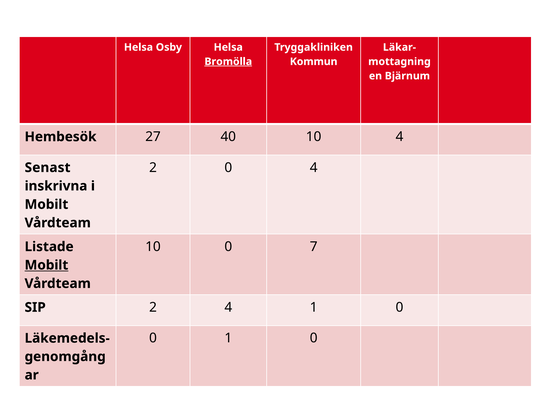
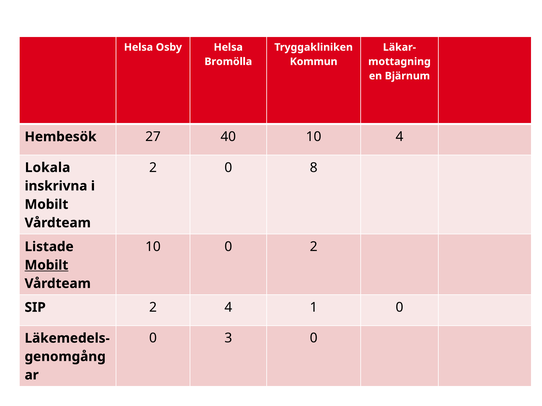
Bromölla underline: present -> none (228, 62)
0 4: 4 -> 8 (314, 168)
Senast: Senast -> Lokala (48, 168)
0 7: 7 -> 2 (314, 247)
0 1: 1 -> 3 (228, 339)
